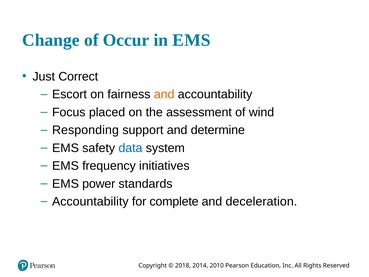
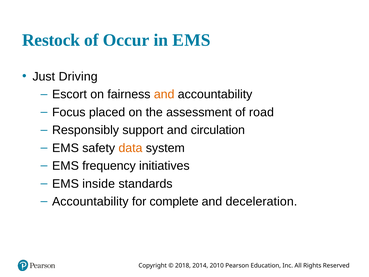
Change: Change -> Restock (51, 40)
Correct: Correct -> Driving (78, 77)
wind: wind -> road (261, 112)
Responding: Responding -> Responsibly (86, 130)
determine: determine -> circulation (218, 130)
data colour: blue -> orange (130, 148)
power: power -> inside (99, 184)
